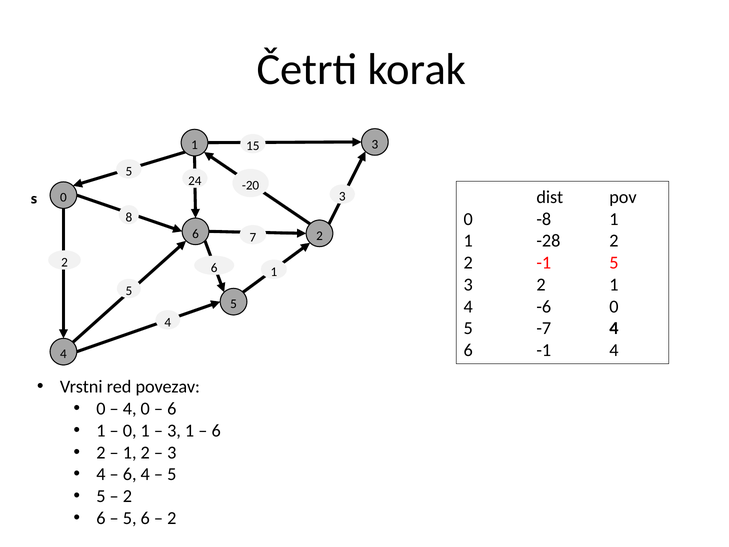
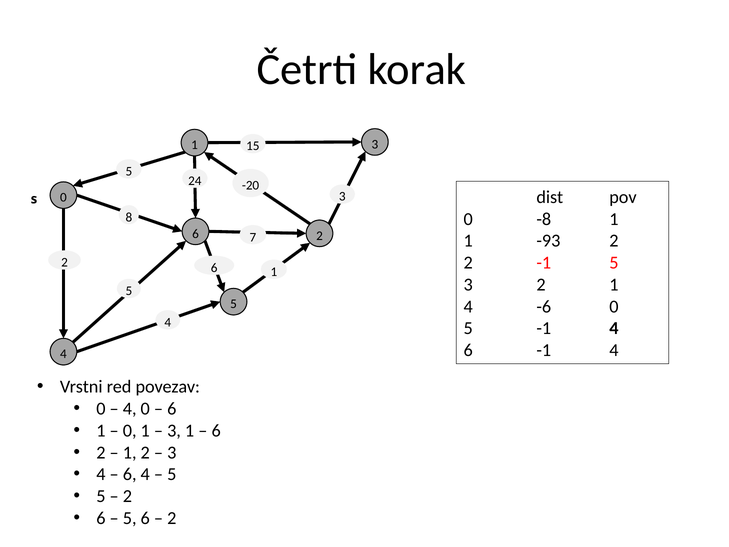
-28: -28 -> -93 (548, 241)
5 -7: -7 -> -1 (544, 328)
